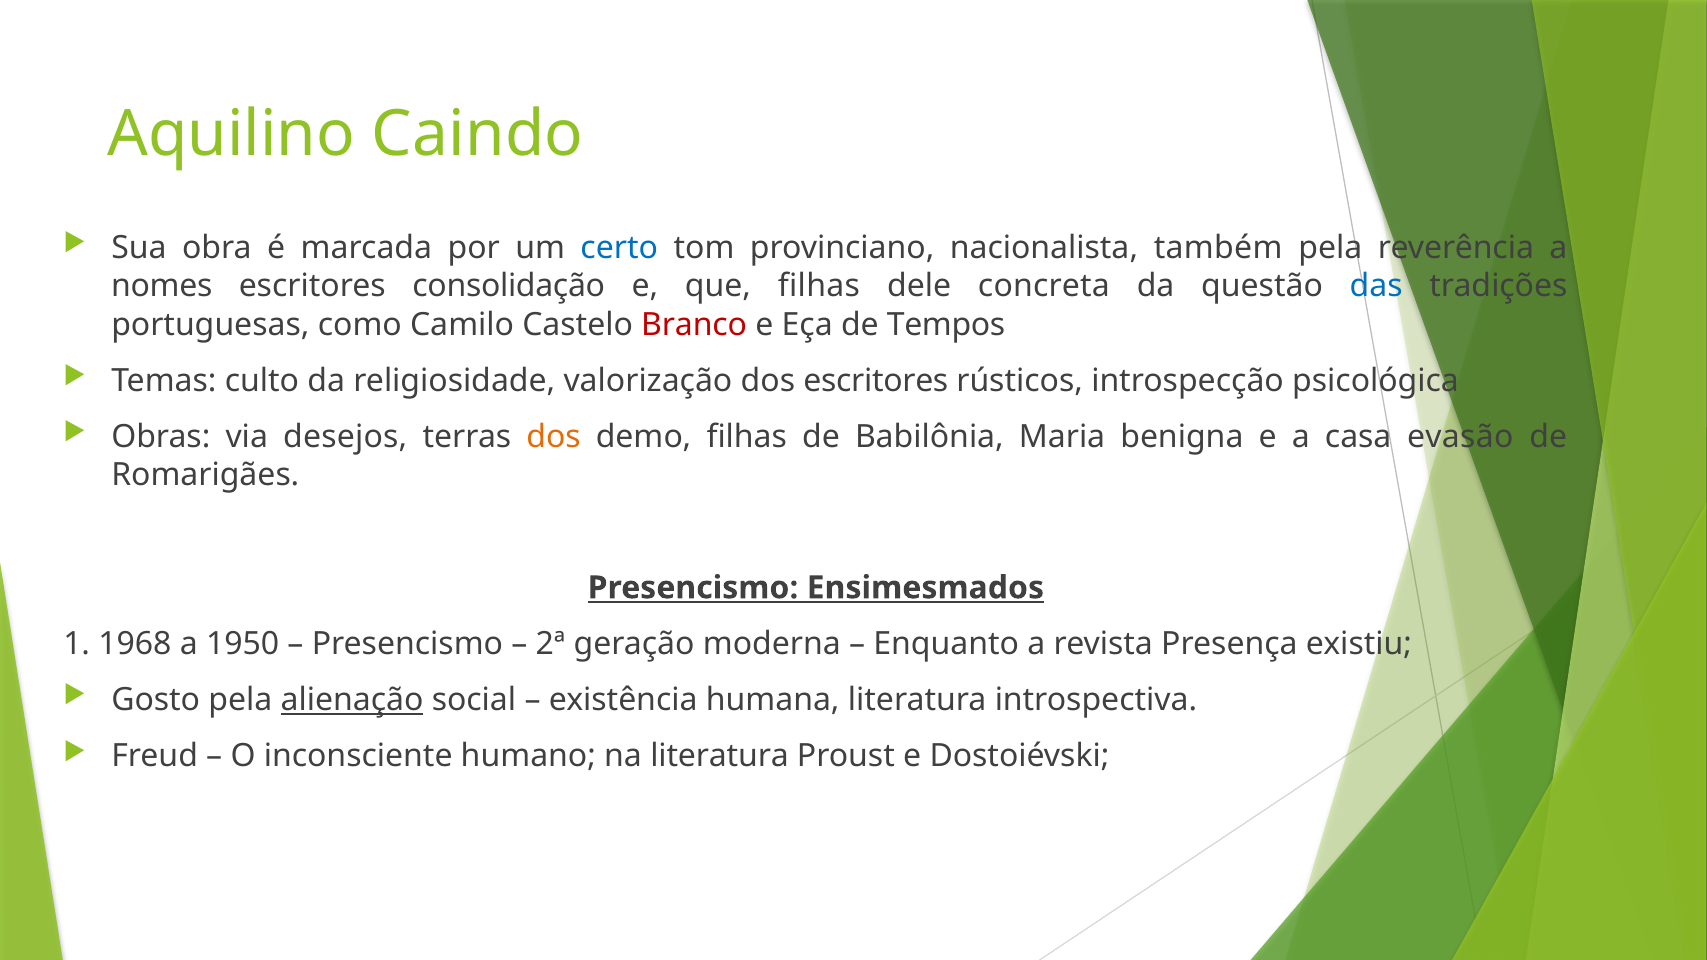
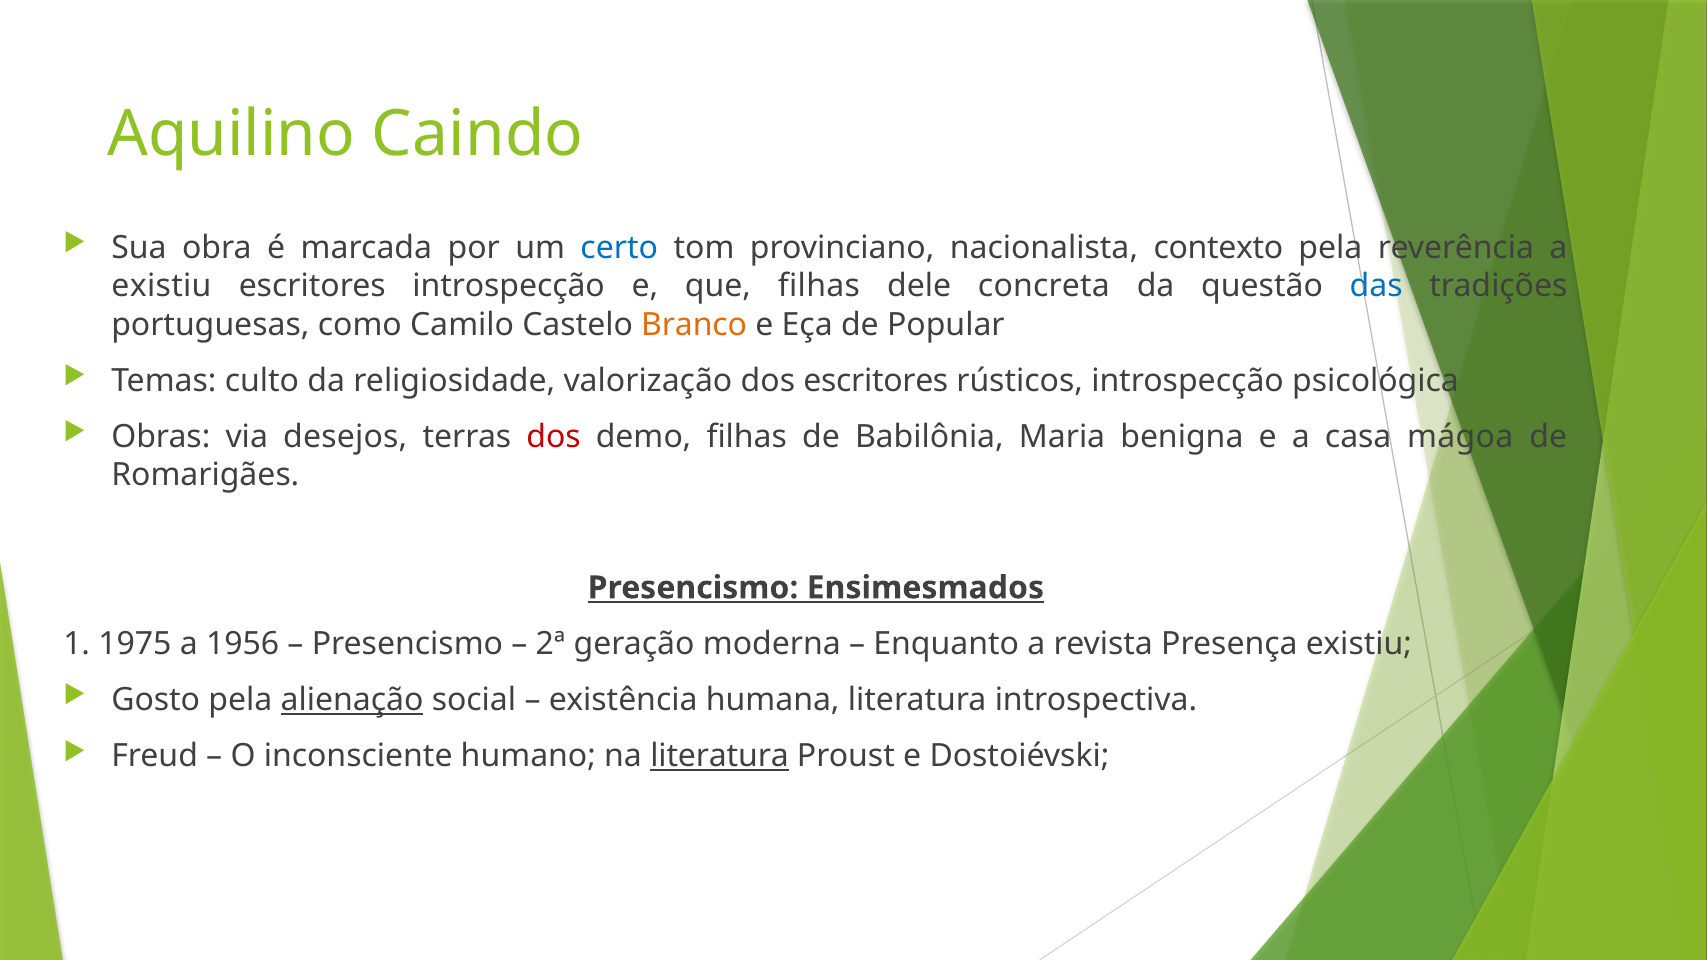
também: também -> contexto (1218, 248)
nomes: nomes -> existiu (161, 286)
escritores consolidação: consolidação -> introspecção (509, 286)
Branco colour: red -> orange (694, 325)
Tempos: Tempos -> Popular (946, 325)
dos colour: orange -> red (554, 437)
evasão: evasão -> mágoa (1460, 437)
1968: 1968 -> 1975 (135, 644)
1950: 1950 -> 1956 (243, 644)
literatura underline: none -> present (720, 756)
